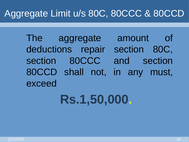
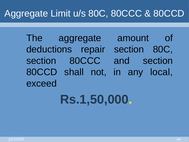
must: must -> local (161, 72)
